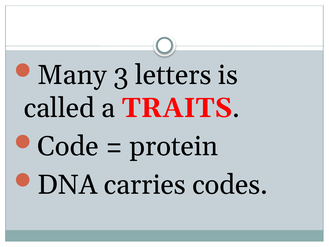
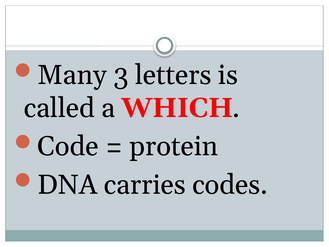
TRAITS: TRAITS -> WHICH (177, 108)
